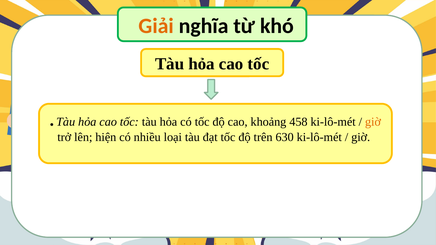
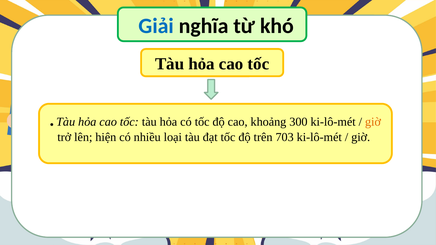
Giải colour: orange -> blue (156, 26)
458: 458 -> 300 (298, 122)
630: 630 -> 703 (285, 137)
